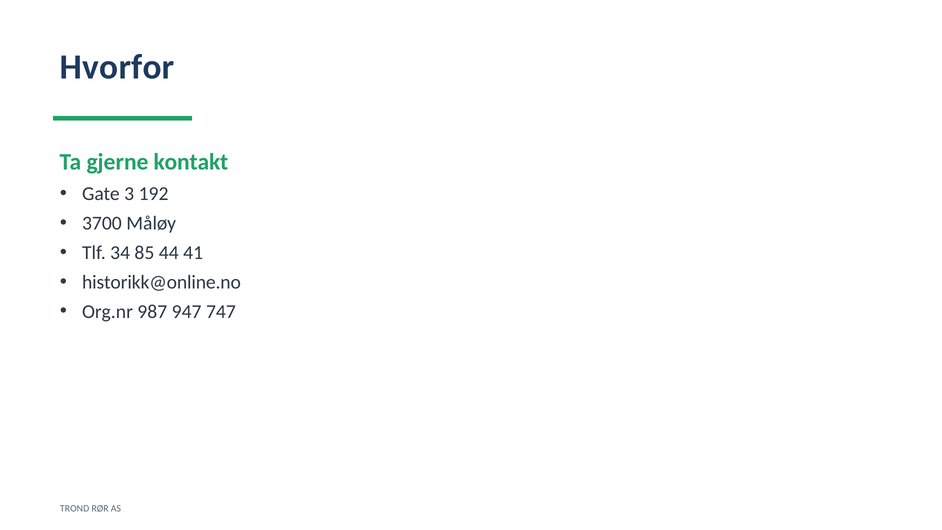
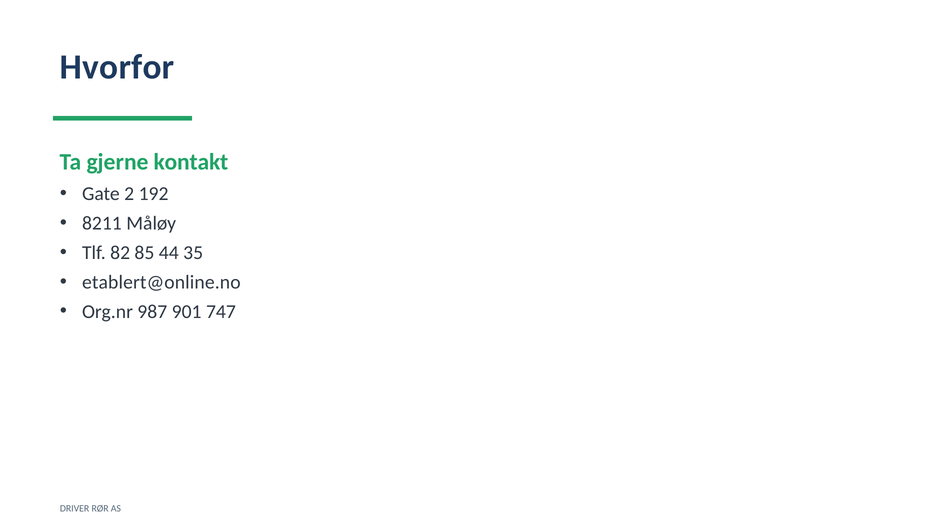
3: 3 -> 2 (129, 194)
3700: 3700 -> 8211 (102, 223)
34: 34 -> 82 (120, 253)
41: 41 -> 35 (193, 253)
historikk@online.no: historikk@online.no -> etablert@online.no (161, 282)
947: 947 -> 901 (187, 312)
TROND: TROND -> DRIVER (75, 508)
